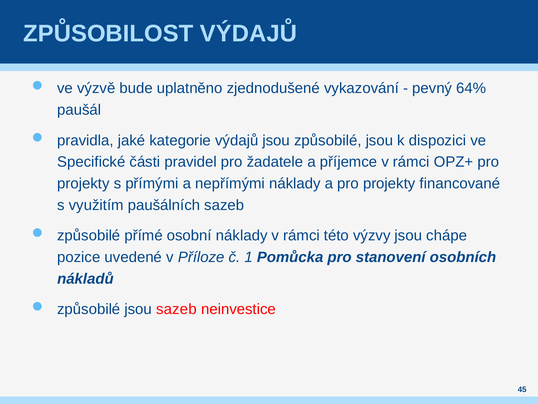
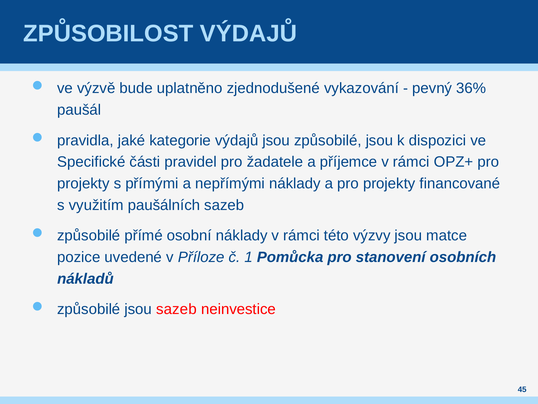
64%: 64% -> 36% (471, 88)
chápe: chápe -> matce (447, 235)
